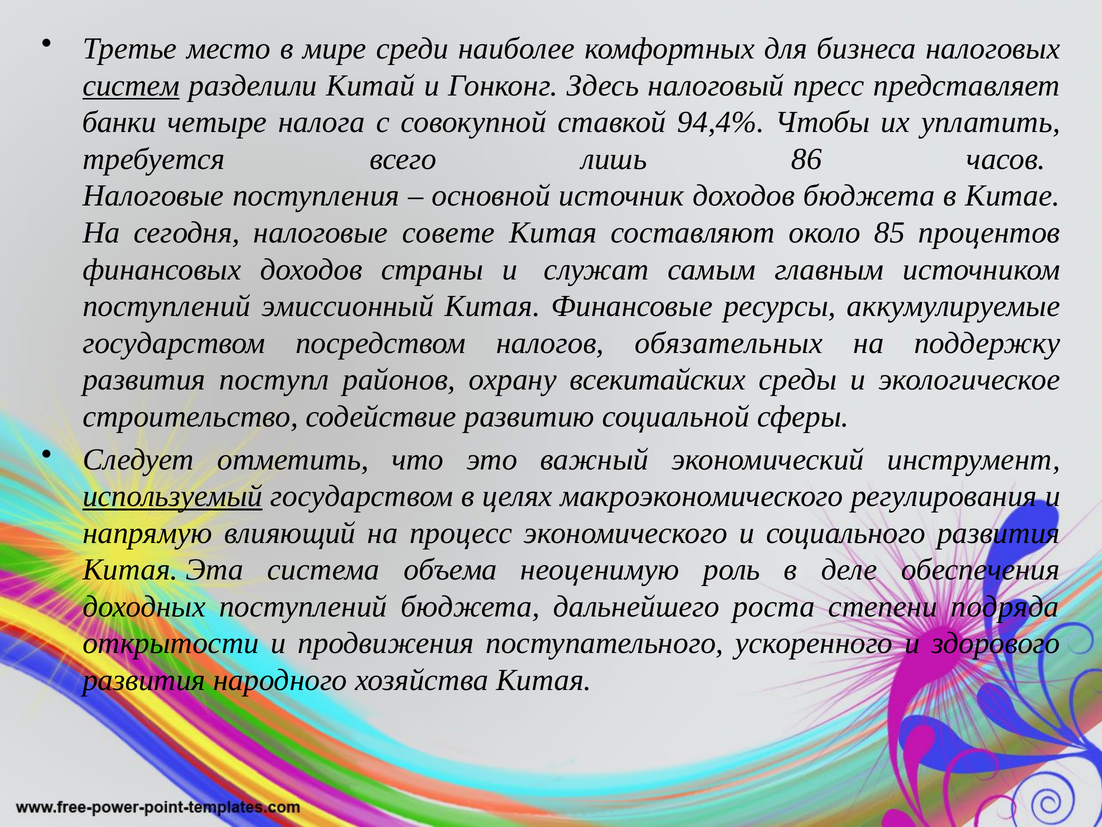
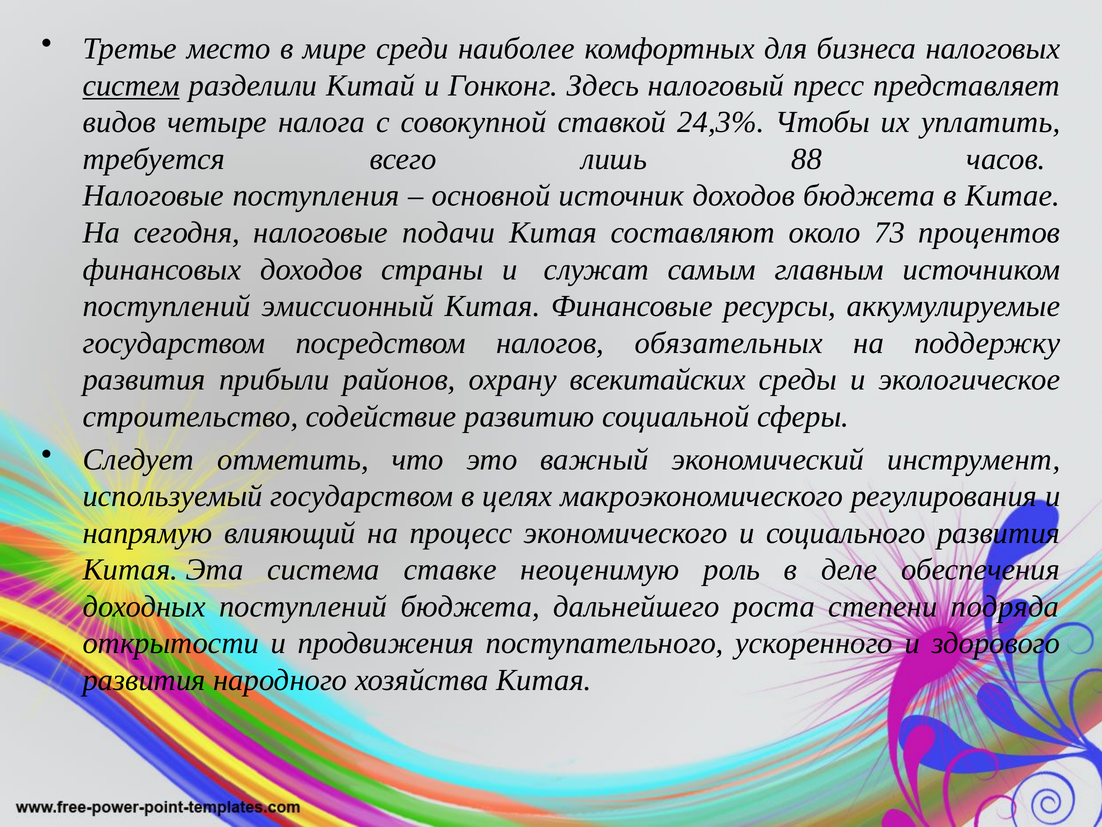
банки: банки -> видов (119, 122)
94,4%: 94,4% -> 24,3% (721, 122)
86: 86 -> 88 (807, 159)
совете: совете -> подачи (449, 233)
85: 85 -> 73 (890, 233)
поступл: поступл -> прибыли (274, 379)
используемый underline: present -> none (173, 496)
объема: объема -> ставке (450, 569)
